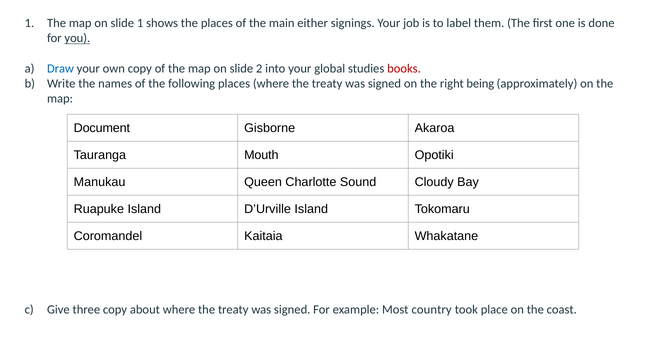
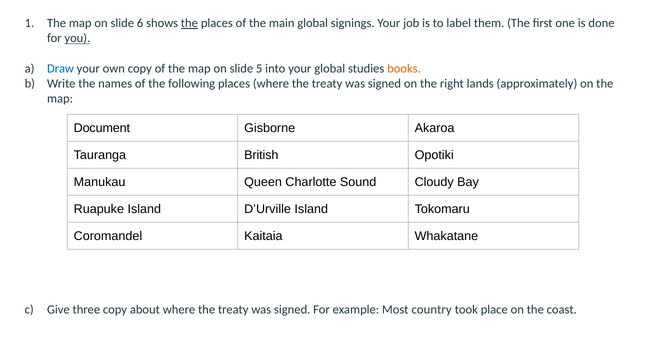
slide 1: 1 -> 6 (140, 23)
the underline: none -> present (189, 23)
main either: either -> global (313, 23)
2: 2 -> 5 (259, 68)
books colour: red -> orange (404, 68)
being: being -> lands (480, 84)
Mouth: Mouth -> British (261, 155)
